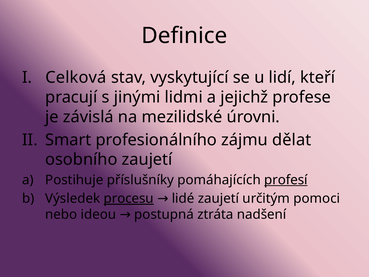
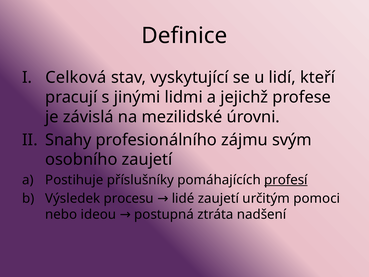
Smart: Smart -> Snahy (68, 140)
dělat: dělat -> svým (292, 140)
procesu underline: present -> none (129, 198)
